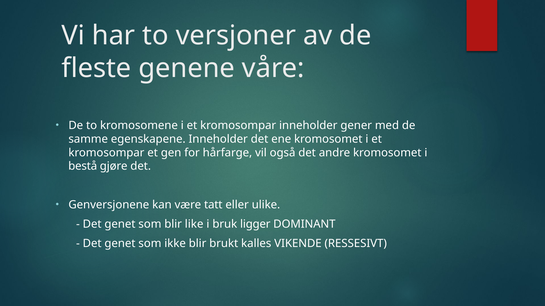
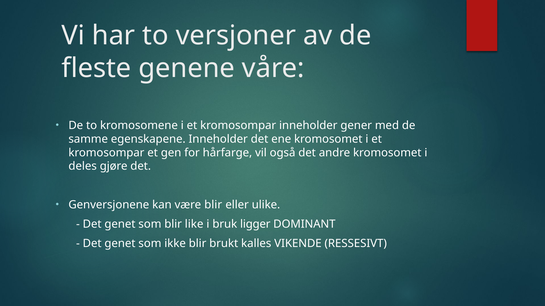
bestå: bestå -> deles (83, 167)
være tatt: tatt -> blir (213, 205)
